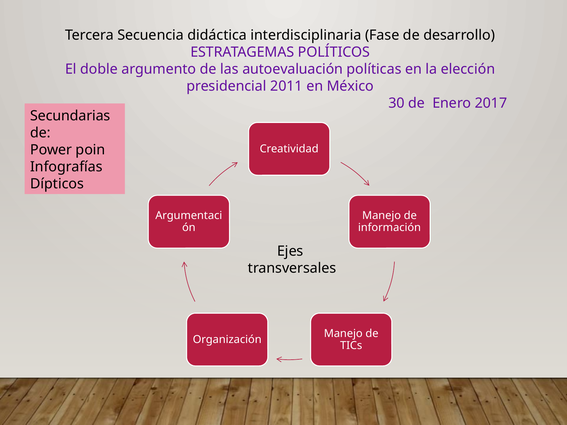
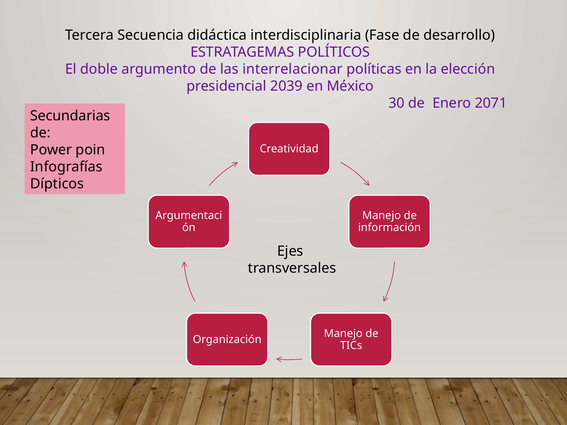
autoevaluación: autoevaluación -> interrelacionar (293, 69)
2011: 2011 -> 2039 (286, 86)
2017: 2017 -> 2071 (491, 103)
